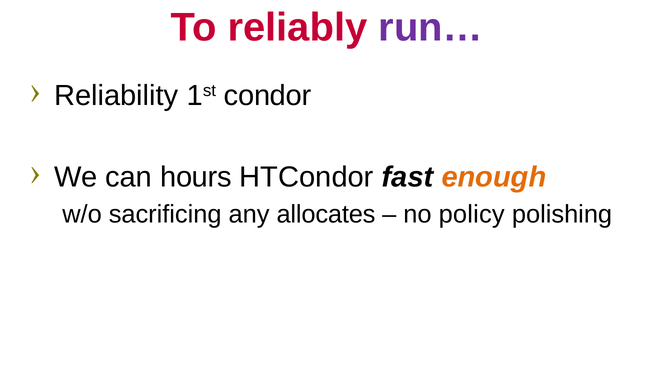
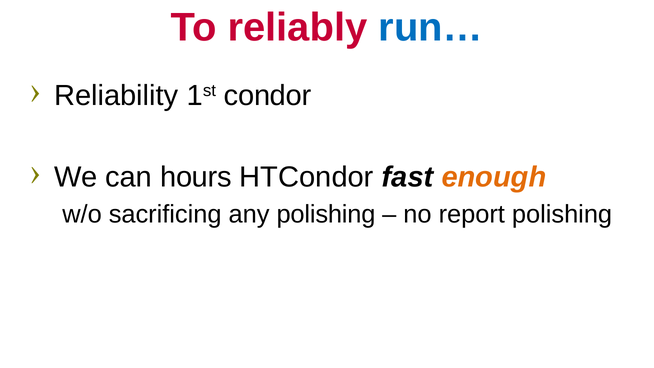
run… colour: purple -> blue (431, 27)
any allocates: allocates -> polishing (326, 214)
policy: policy -> report (472, 214)
